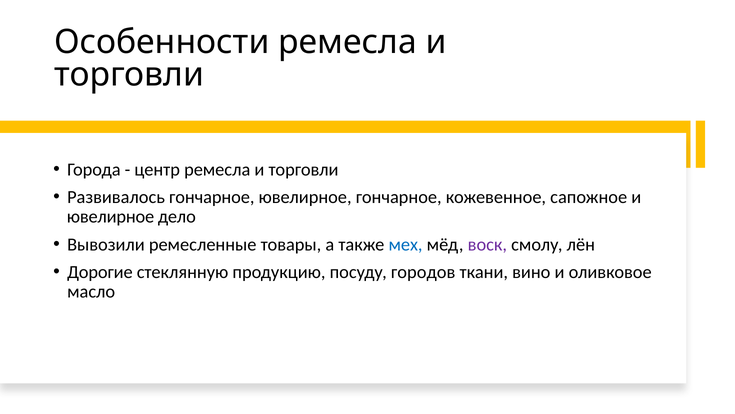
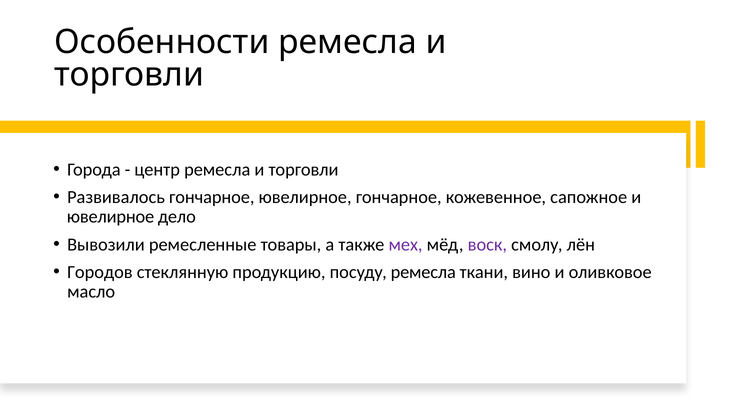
мех colour: blue -> purple (406, 244)
Дорогие: Дорогие -> Городов (100, 272)
посуду городов: городов -> ремесла (423, 272)
